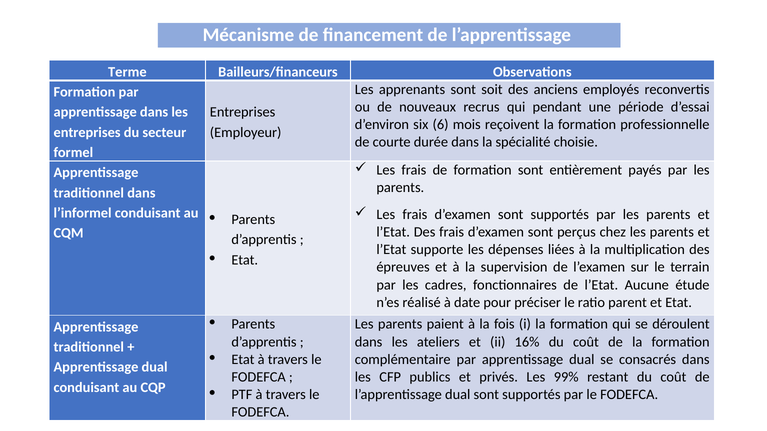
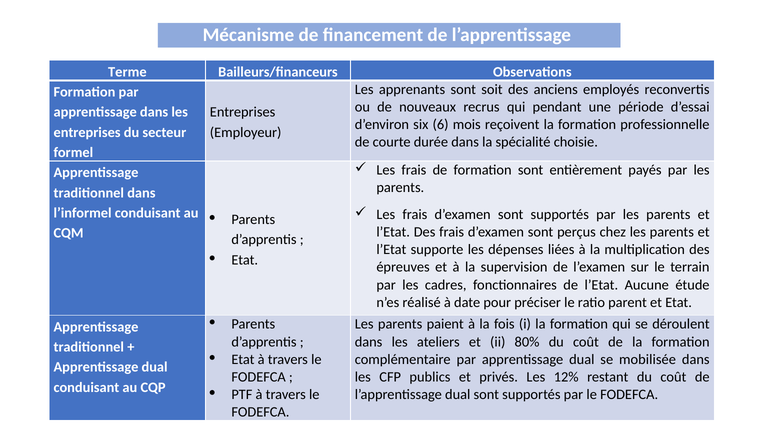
16%: 16% -> 80% (527, 342)
consacrés: consacrés -> mobilisée (647, 360)
99%: 99% -> 12% (566, 377)
